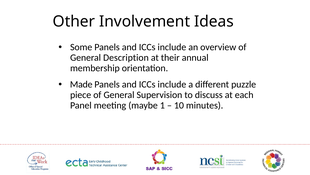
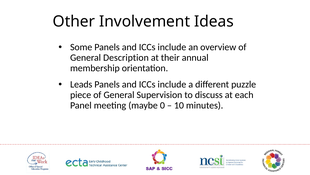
Made: Made -> Leads (81, 84)
1: 1 -> 0 (162, 105)
